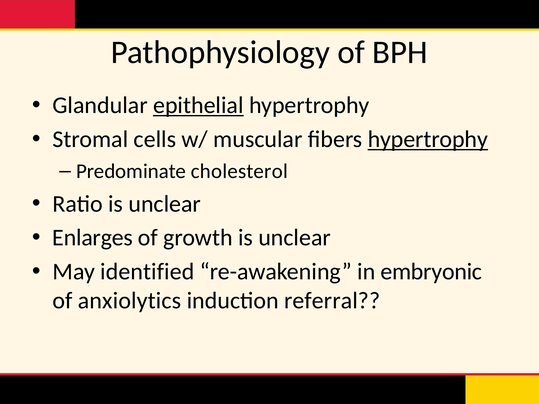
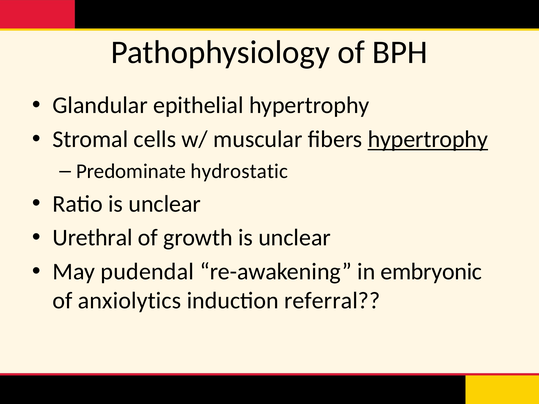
epithelial underline: present -> none (198, 105)
cholesterol: cholesterol -> hydrostatic (239, 171)
Enlarges: Enlarges -> Urethral (93, 238)
identified: identified -> pudendal (147, 272)
